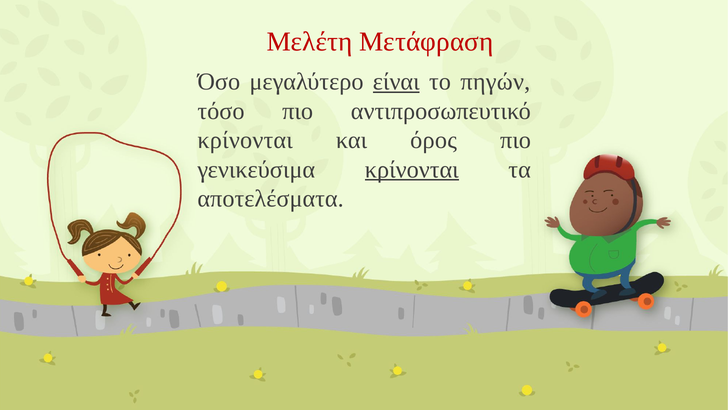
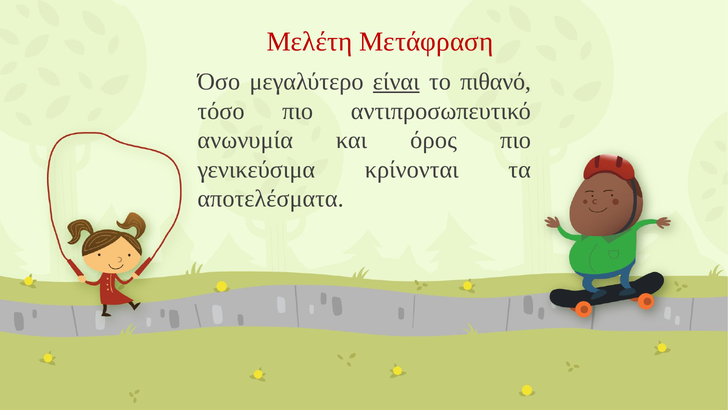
πηγών: πηγών -> πιθανό (496, 82)
κρίνονται: κρίνονται -> ανωνυμία (245, 140)
κρίνονται underline: present -> none (412, 169)
